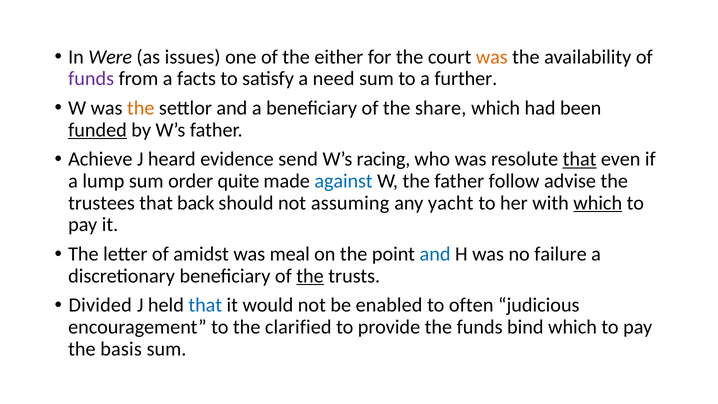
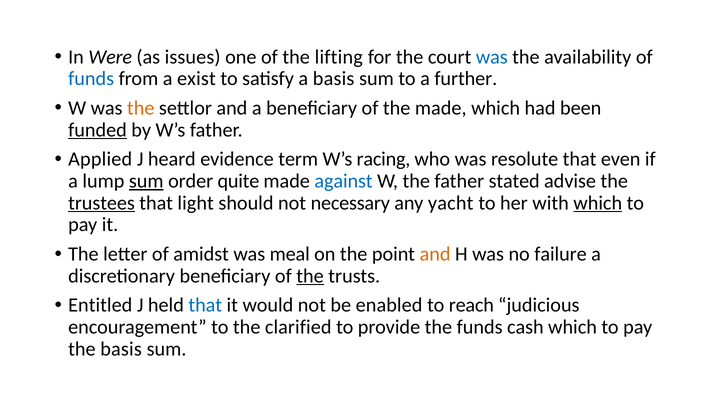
either: either -> lifting (339, 57)
was colour: orange -> blue (492, 57)
funds colour: purple -> blue (91, 79)
facts: facts -> exist (196, 79)
a need: need -> basis (334, 79)
the share: share -> made (441, 108)
Achieve: Achieve -> Applied (100, 159)
send: send -> term (298, 159)
that underline: present -> none (580, 159)
sum underline: none -> present (146, 181)
follow: follow -> stated (514, 181)
trustees underline: none -> present (102, 203)
back: back -> light (196, 203)
assuming: assuming -> necessary (350, 203)
and colour: blue -> orange (435, 254)
Divided: Divided -> Entitled (100, 305)
often: often -> reach (471, 305)
bind: bind -> cash (525, 327)
